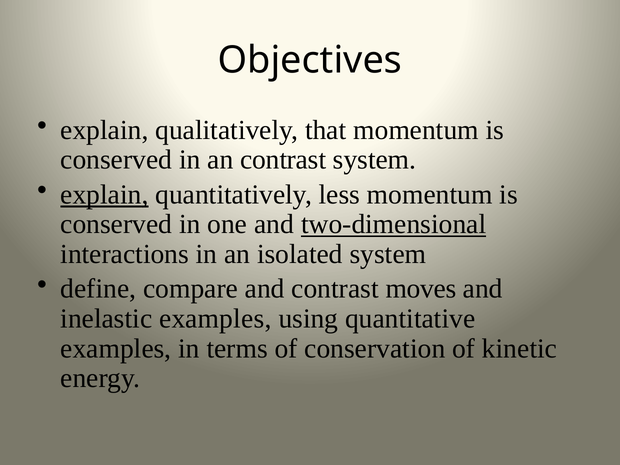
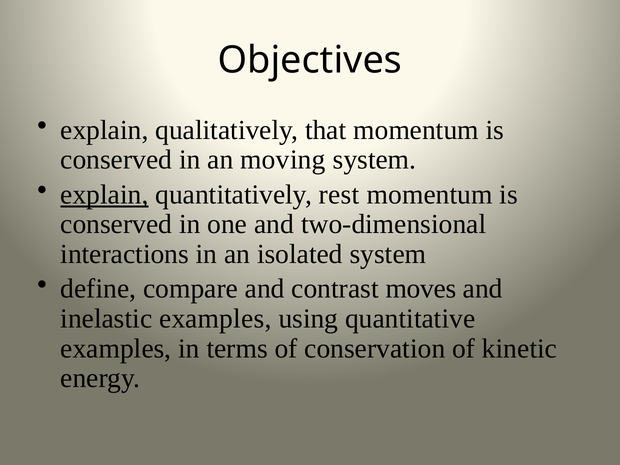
an contrast: contrast -> moving (283, 160)
less: less -> rest (339, 195)
two-dimensional underline: present -> none (394, 224)
